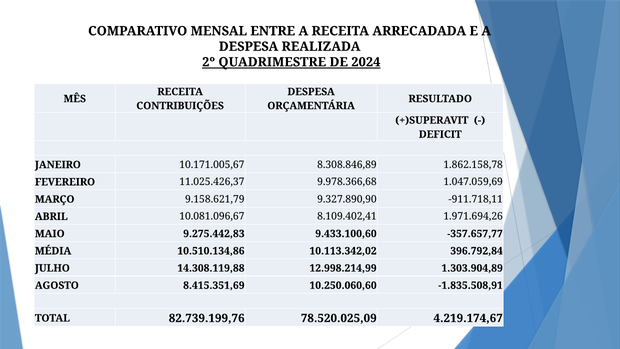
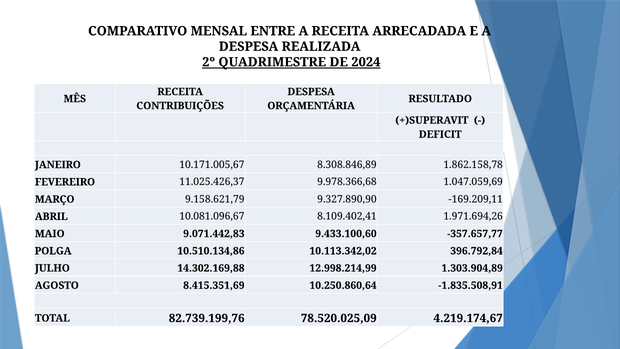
-911.718,11: -911.718,11 -> -169.209,11 (476, 199)
9.275.442,83: 9.275.442,83 -> 9.071.442,83 (214, 234)
MÉDIA: MÉDIA -> POLGA (53, 251)
14.308.119,88: 14.308.119,88 -> 14.302.169,88 (211, 268)
10.250.060,60: 10.250.060,60 -> 10.250.860,64 (343, 285)
